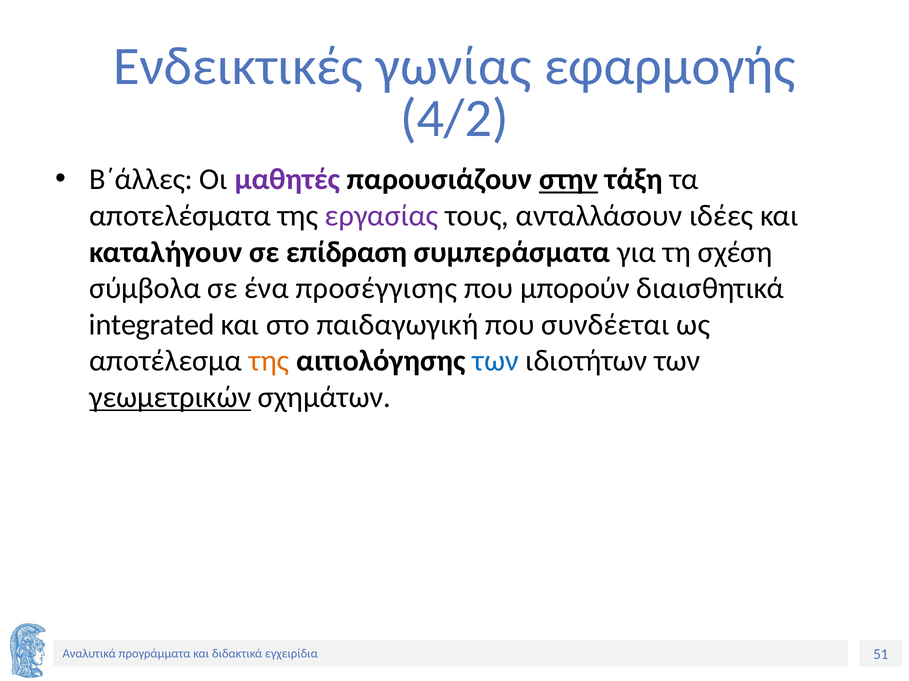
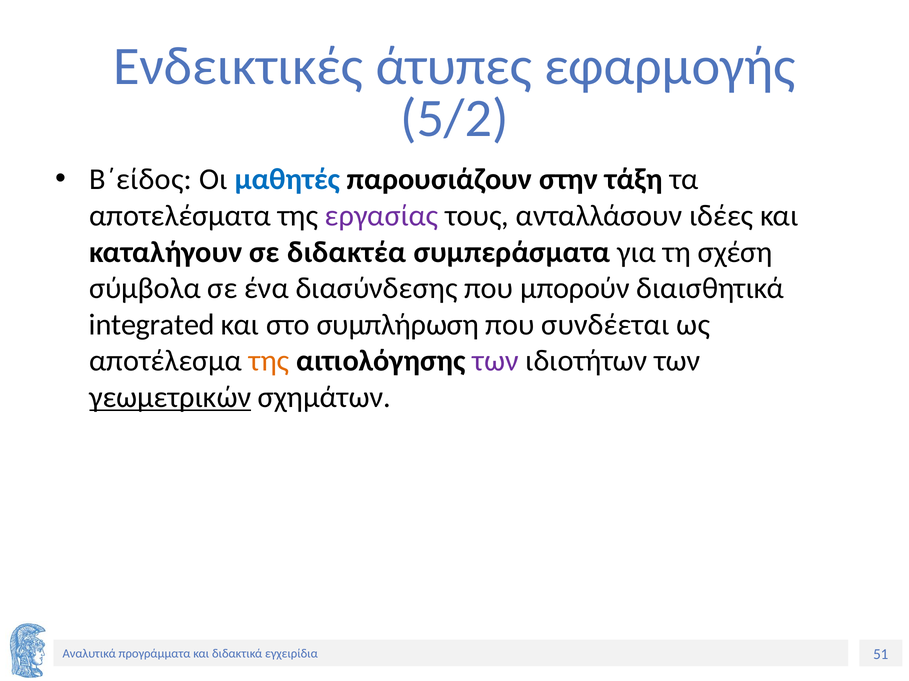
γωνίας: γωνίας -> άτυπες (454, 66)
4/2: 4/2 -> 5/2 (454, 118)
Β΄άλλες: Β΄άλλες -> Β΄είδος (141, 180)
μαθητές colour: purple -> blue (287, 180)
στην underline: present -> none (569, 180)
επίδραση: επίδραση -> διδακτέα (347, 252)
προσέγγισης: προσέγγισης -> διασύνδεσης (377, 289)
παιδαγωγική: παιδαγωγική -> συμπλήρωση (398, 325)
των colour: blue -> purple (495, 361)
